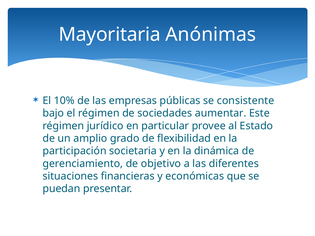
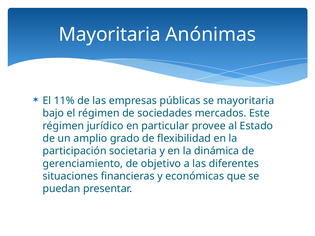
10%: 10% -> 11% (64, 101)
se consistente: consistente -> mayoritaria (246, 101)
aumentar: aumentar -> mercados (221, 113)
